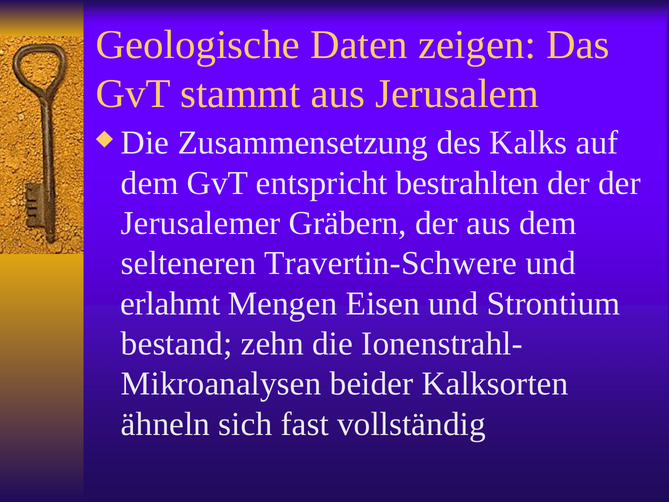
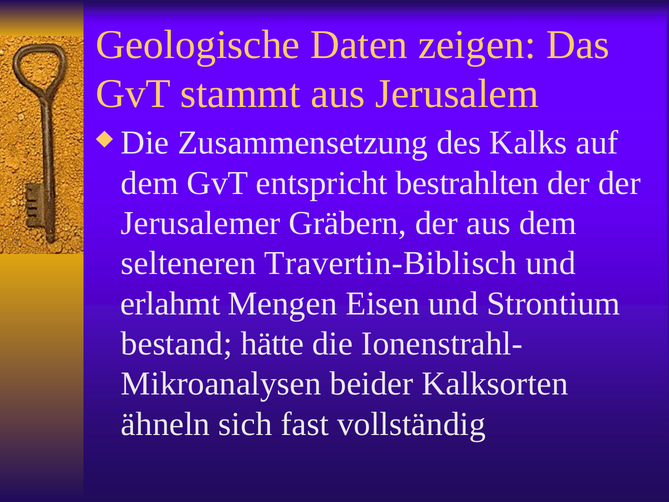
Travertin-Schwere: Travertin-Schwere -> Travertin-Biblisch (391, 263)
zehn: zehn -> hätte (272, 344)
